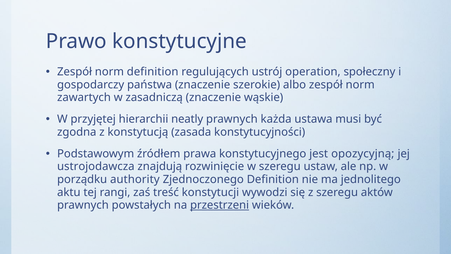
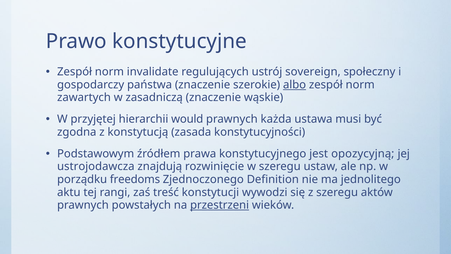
norm definition: definition -> invalidate (153, 72)
operation: operation -> sovereign (313, 72)
albo underline: none -> present (295, 85)
neatly: neatly -> would (187, 119)
authority: authority -> freedoms (135, 179)
